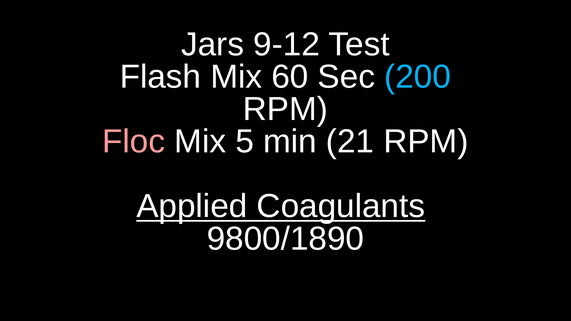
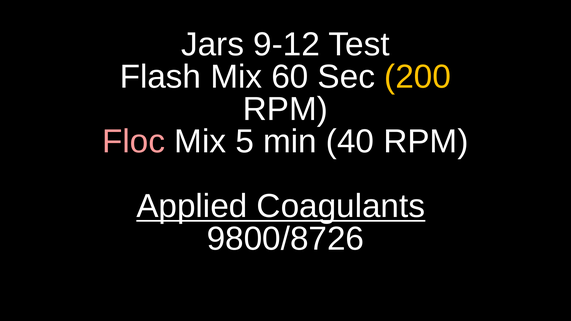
200 colour: light blue -> yellow (418, 77)
21: 21 -> 40 (350, 142)
9800/1890: 9800/1890 -> 9800/8726 (285, 239)
